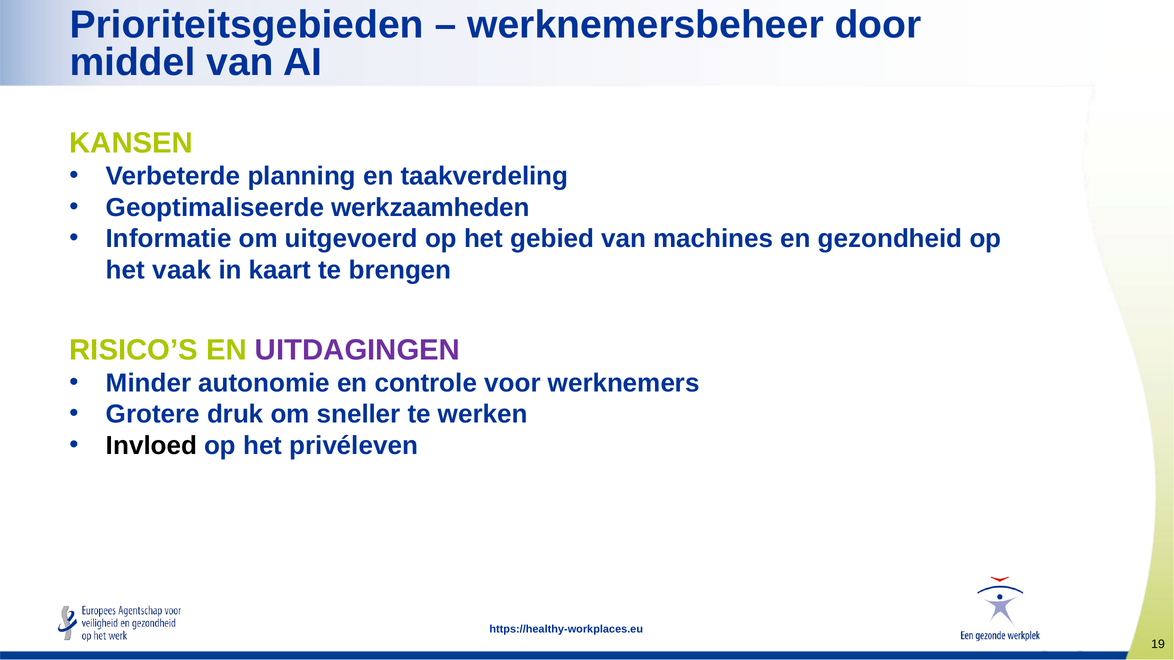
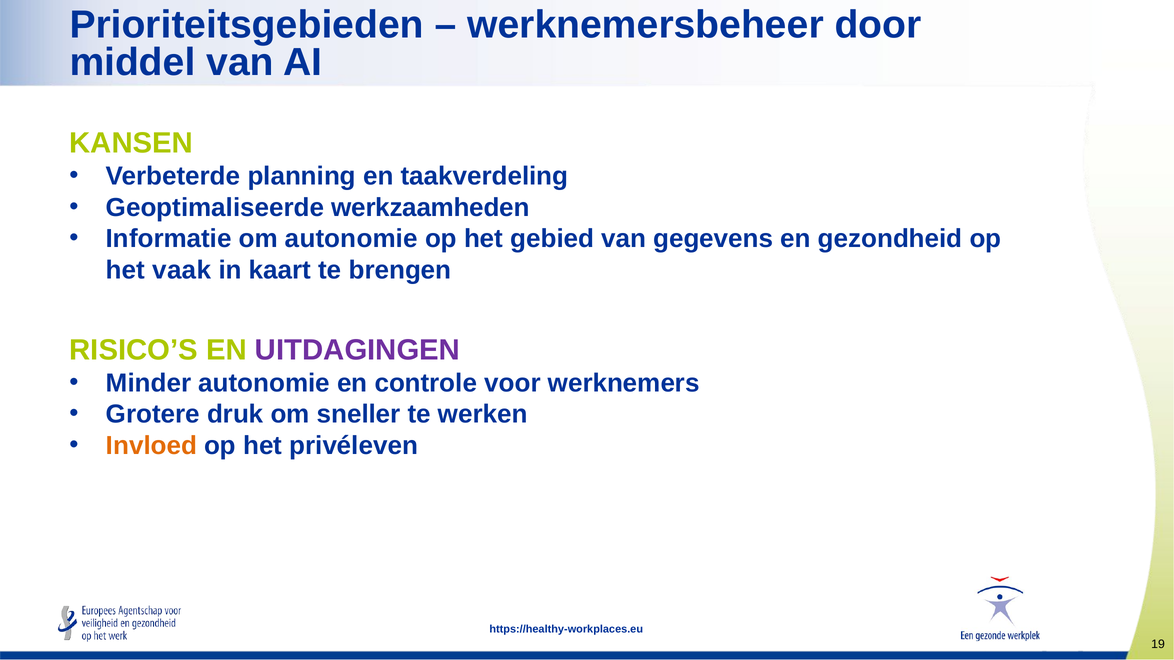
om uitgevoerd: uitgevoerd -> autonomie (351, 239)
machines: machines -> gegevens (713, 239)
Invloed colour: black -> orange (151, 446)
